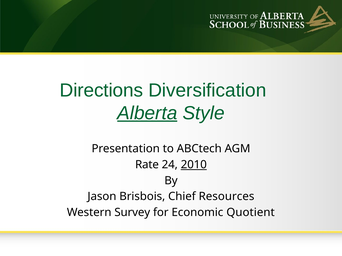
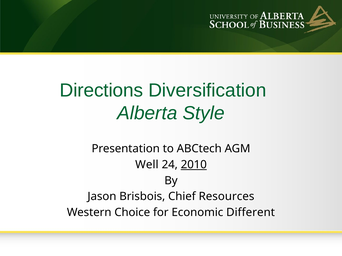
Alberta underline: present -> none (147, 113)
Rate: Rate -> Well (147, 165)
Survey: Survey -> Choice (132, 213)
Quotient: Quotient -> Different (251, 213)
